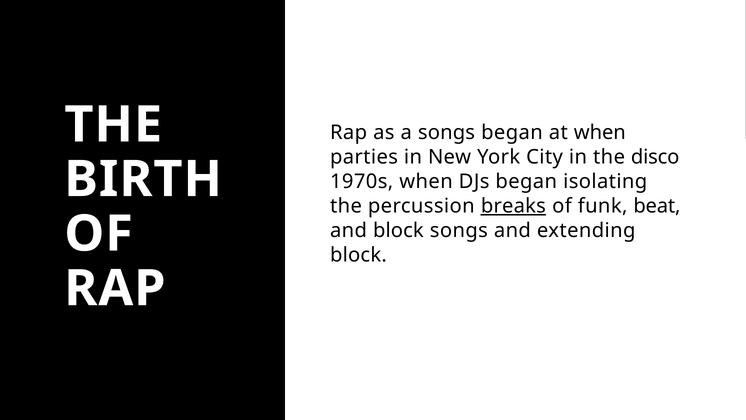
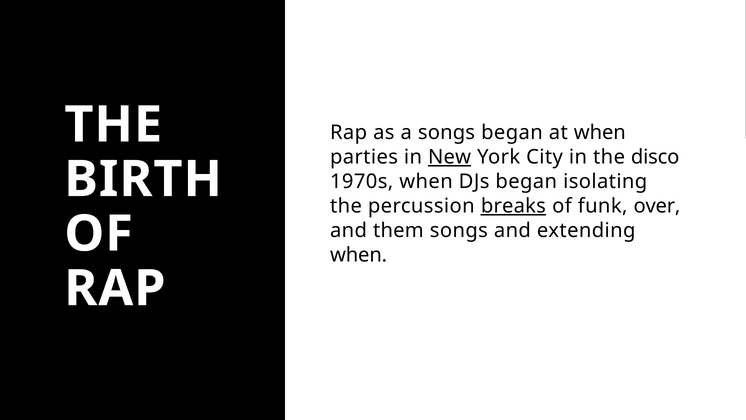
New underline: none -> present (450, 157)
beat: beat -> over (657, 206)
and block: block -> them (398, 230)
block: block -> when (359, 255)
